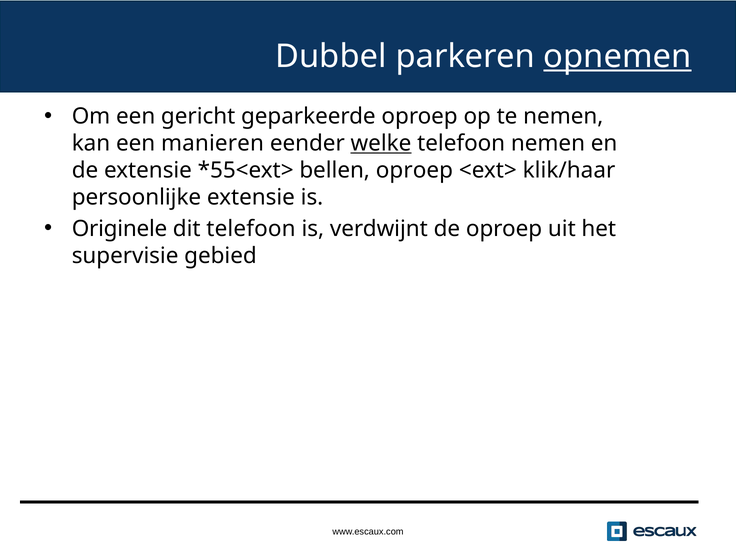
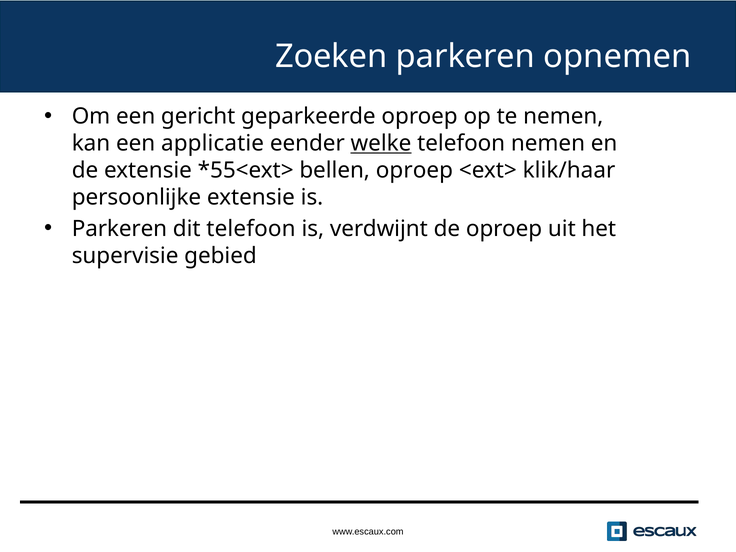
Dubbel: Dubbel -> Zoeken (331, 56)
opnemen underline: present -> none (617, 56)
manieren: manieren -> applicatie (213, 143)
Originele: Originele -> Parkeren (119, 229)
